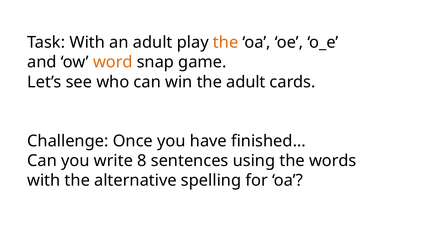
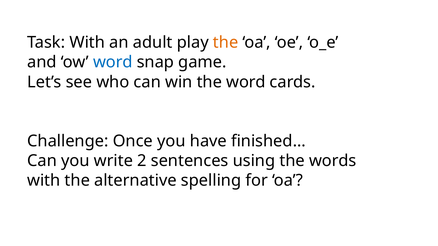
word colour: orange -> blue (113, 62)
the adult: adult -> word (246, 82)
8: 8 -> 2 (142, 161)
